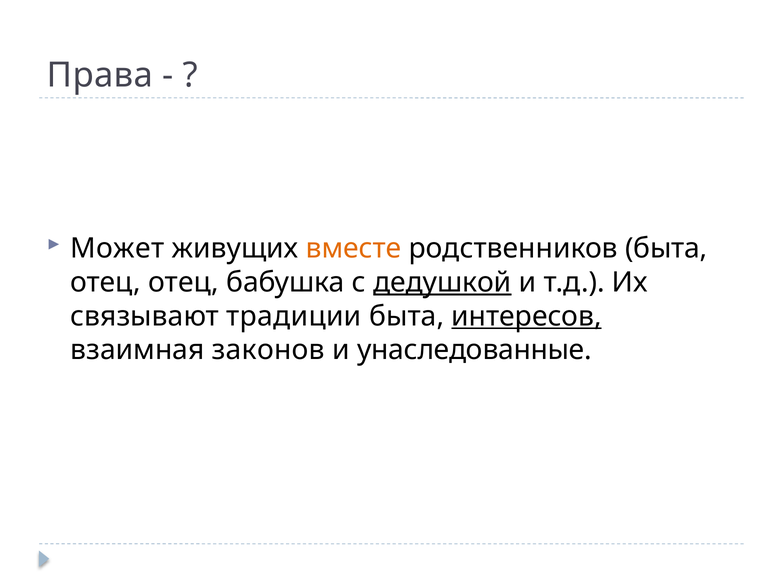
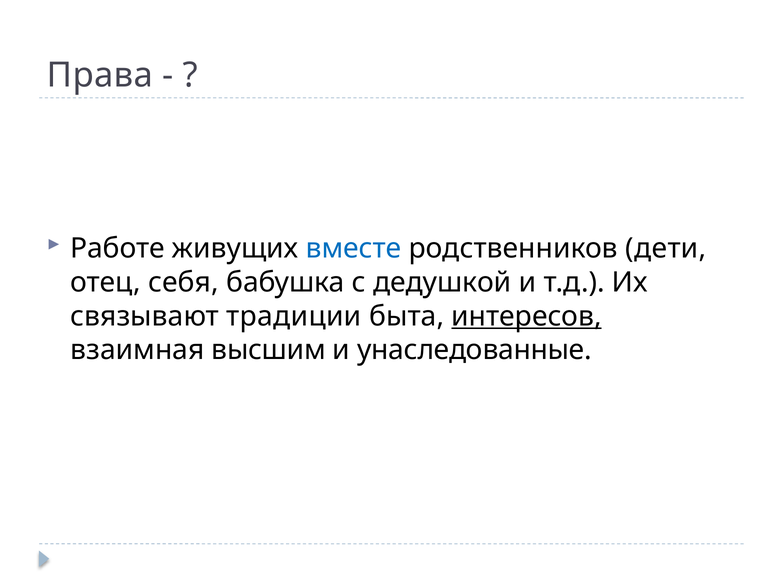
Может: Может -> Работе (118, 249)
вместе colour: orange -> blue (354, 249)
родственников быта: быта -> дети (666, 249)
отец отец: отец -> себя (183, 282)
дедушкой underline: present -> none (442, 282)
законов: законов -> высшим (269, 350)
